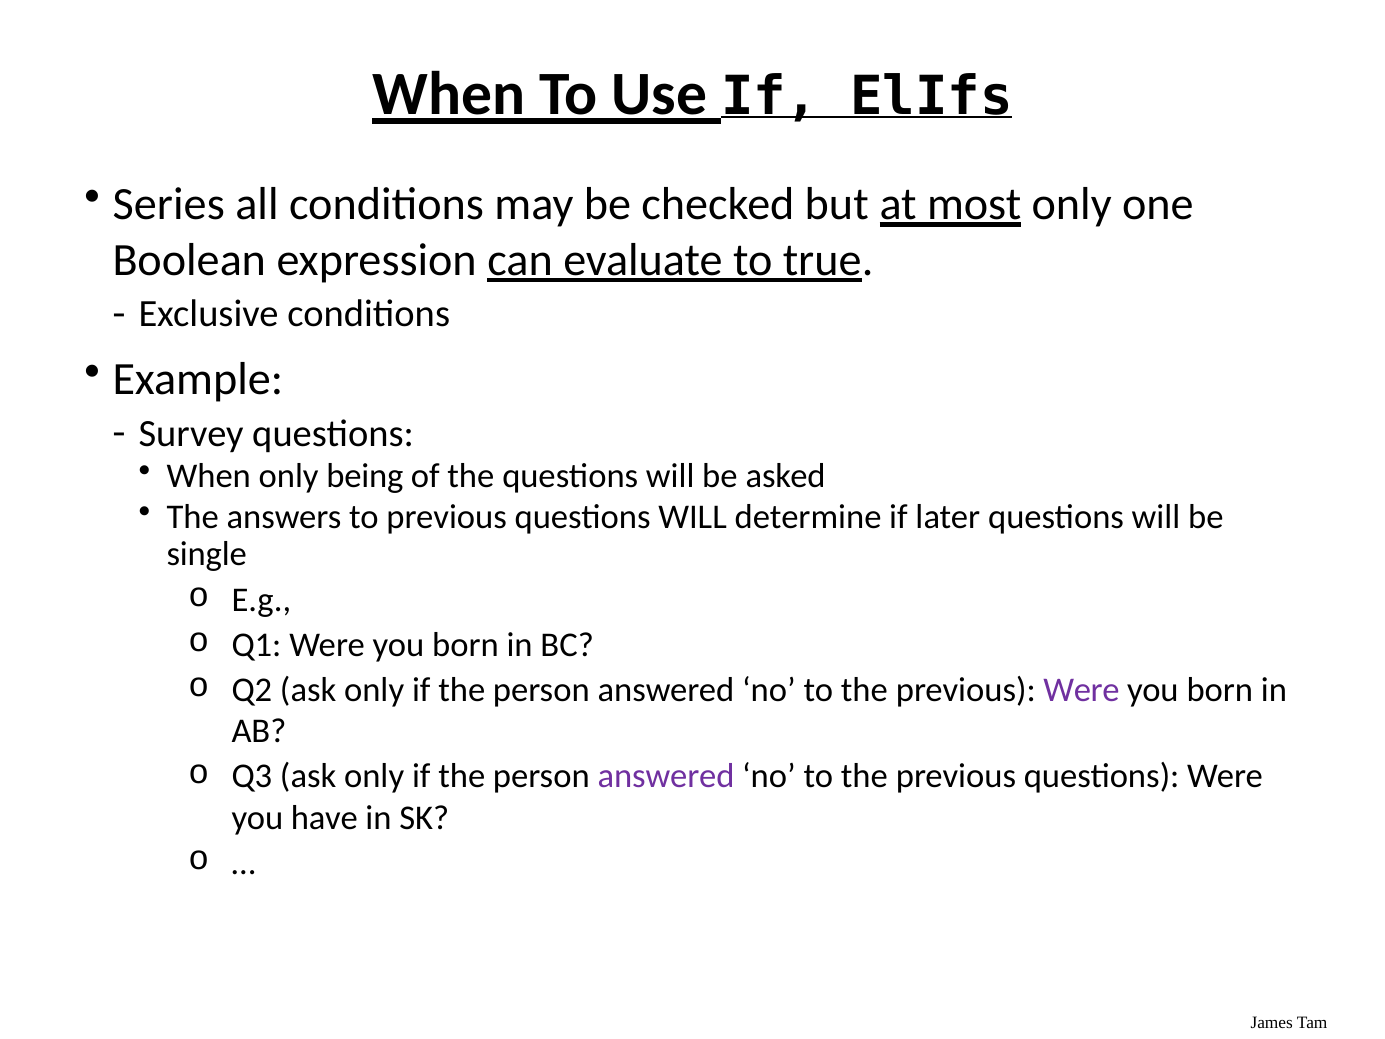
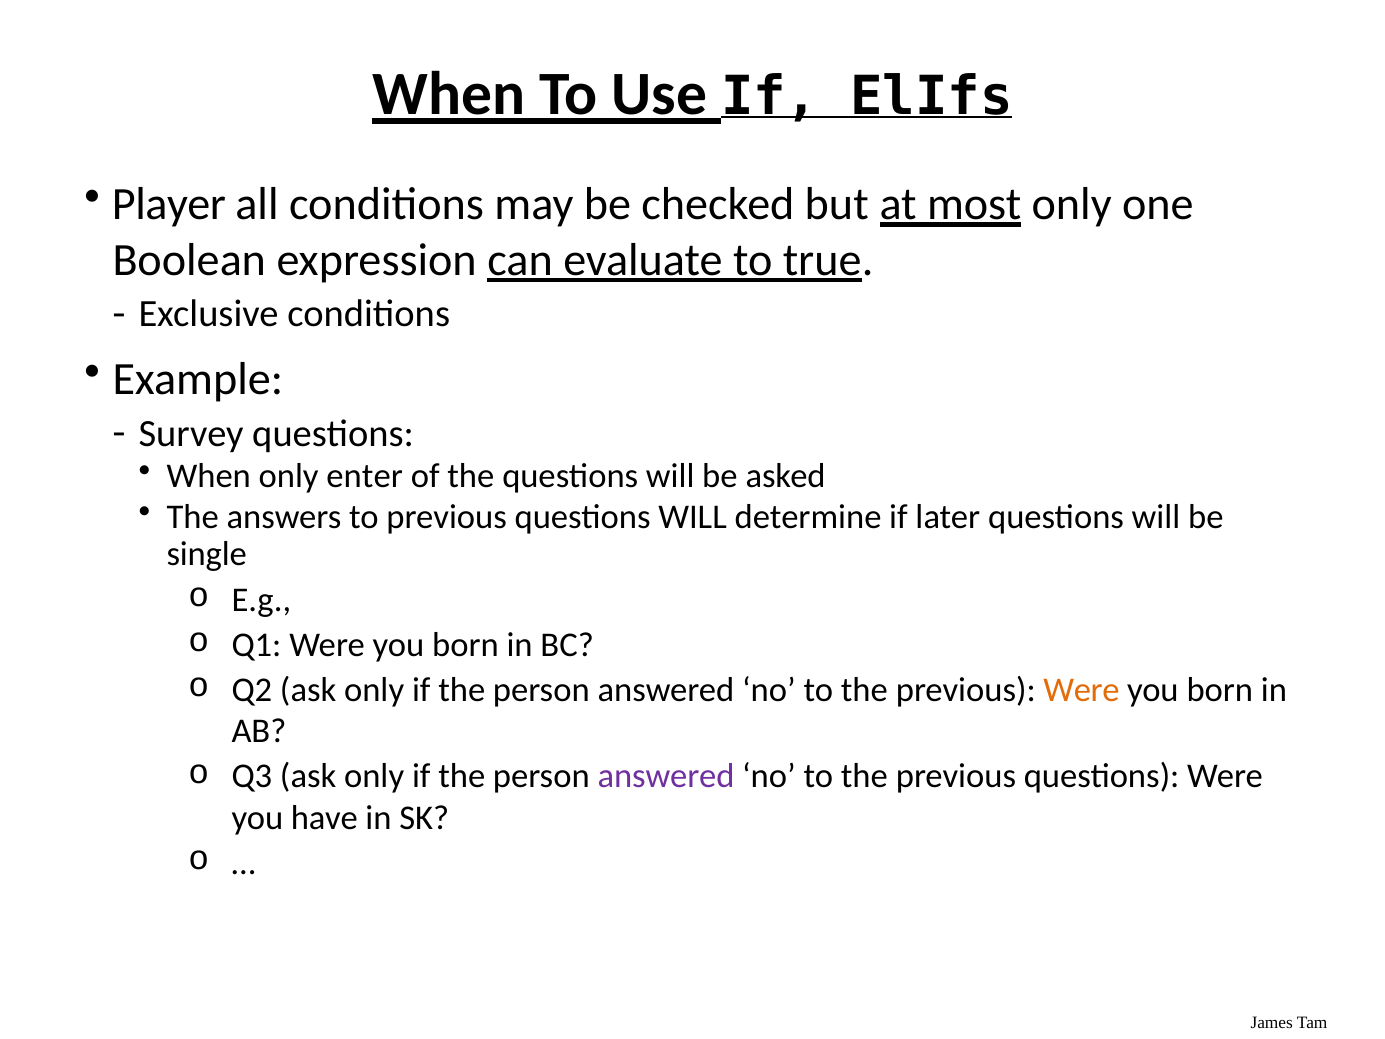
Series: Series -> Player (169, 205)
being: being -> enter (365, 476)
Were colour: purple -> orange (1082, 690)
